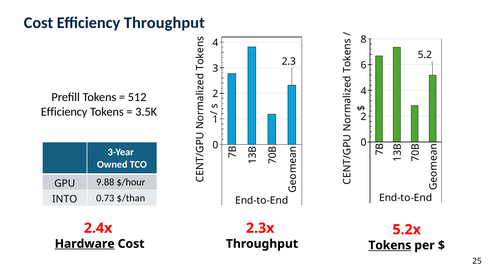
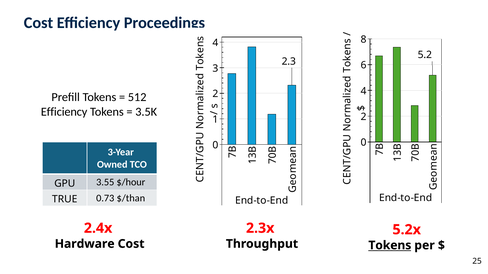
Efficiency Throughput: Throughput -> Proceedings (164, 23)
9.88: 9.88 -> 3.55 (105, 183)
INTO: INTO -> TRUE (65, 200)
Hardware underline: present -> none (85, 244)
